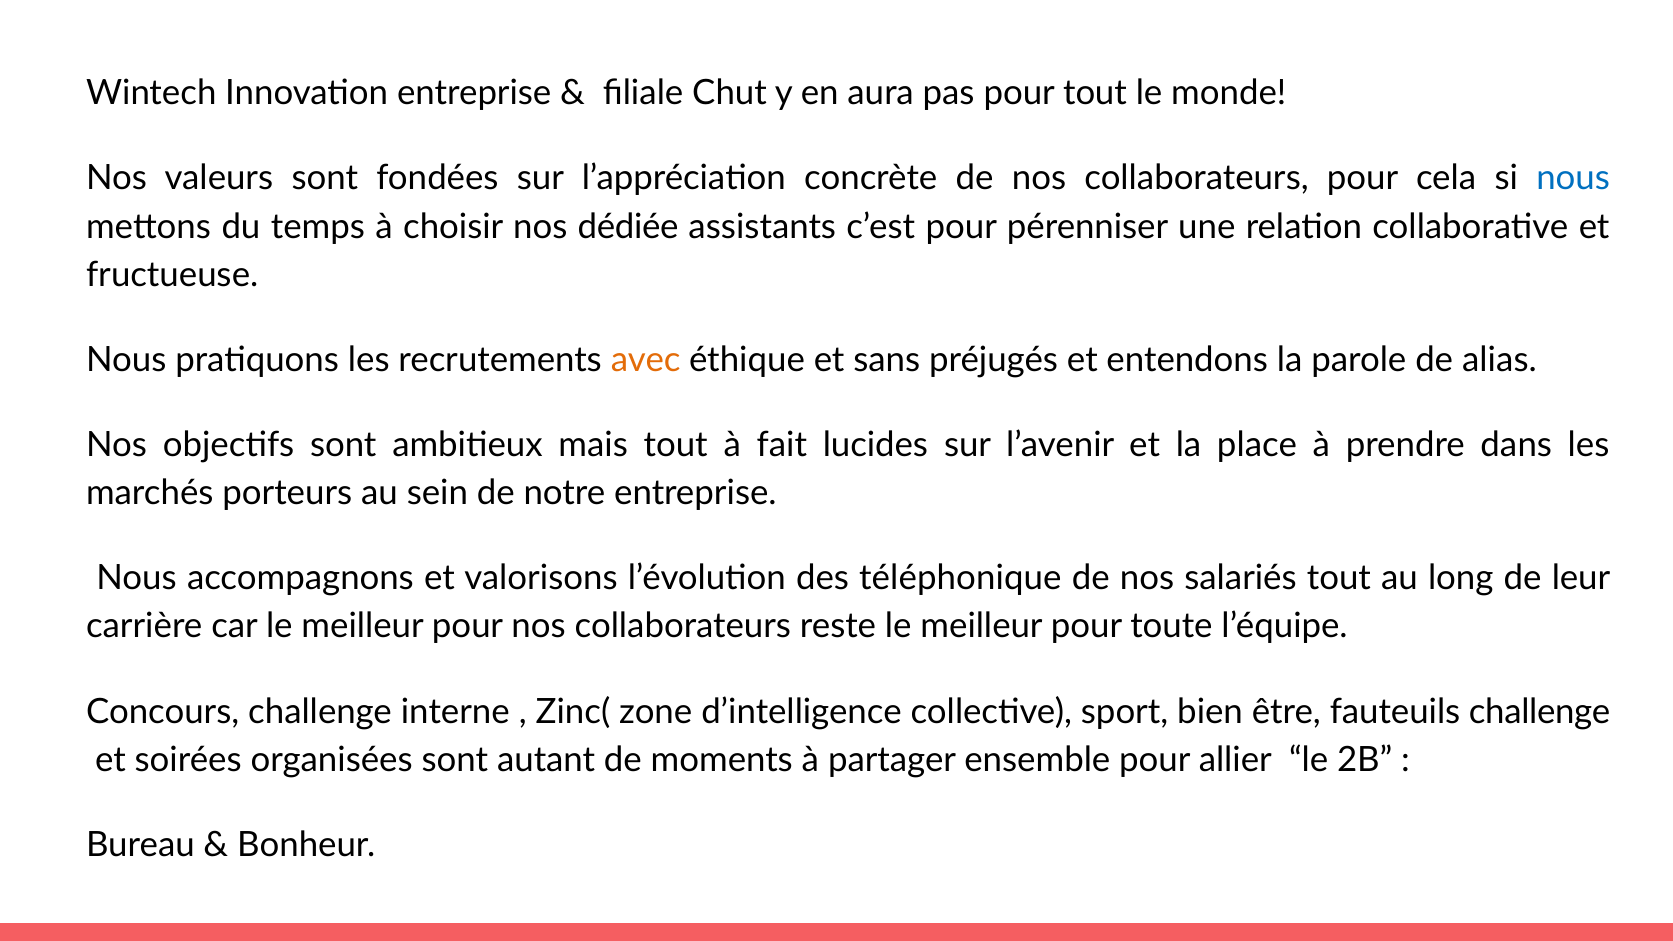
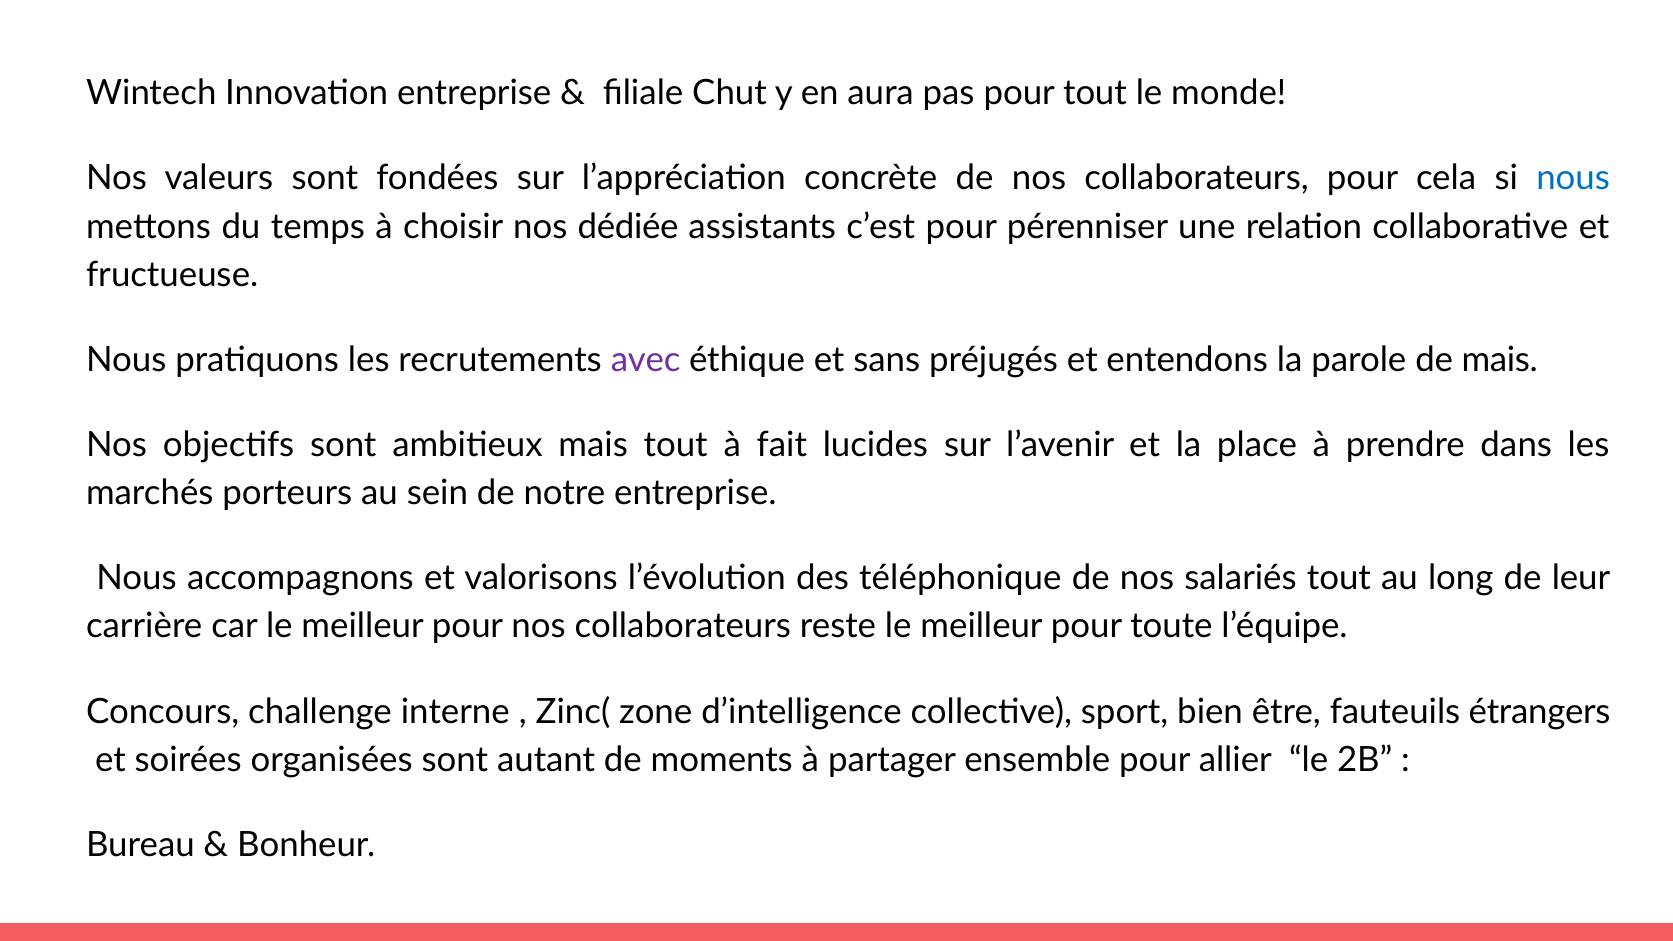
avec colour: orange -> purple (646, 360)
de alias: alias -> mais (1500, 360)
fauteuils challenge: challenge -> étrangers (1540, 712)
